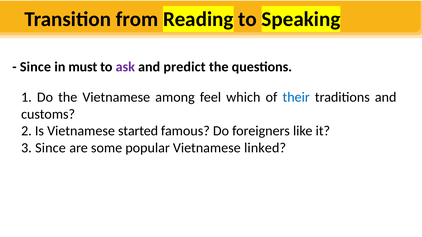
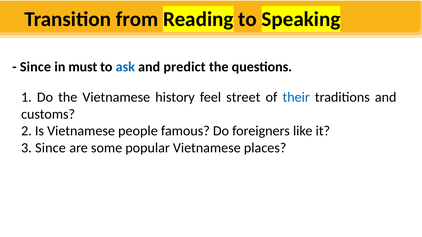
ask colour: purple -> blue (125, 67)
among: among -> history (175, 97)
which: which -> street (243, 97)
started: started -> people (138, 131)
linked: linked -> places (265, 148)
